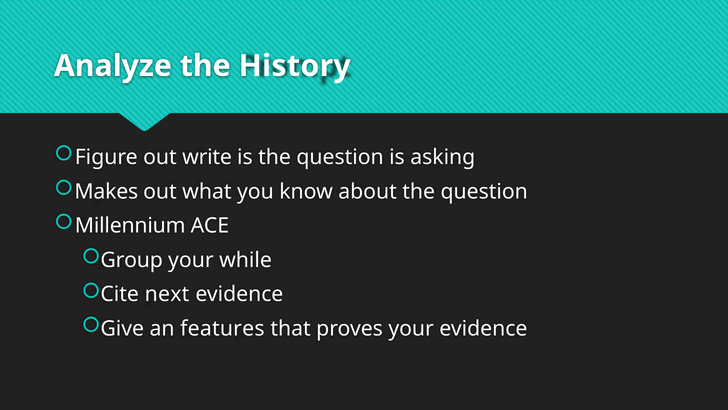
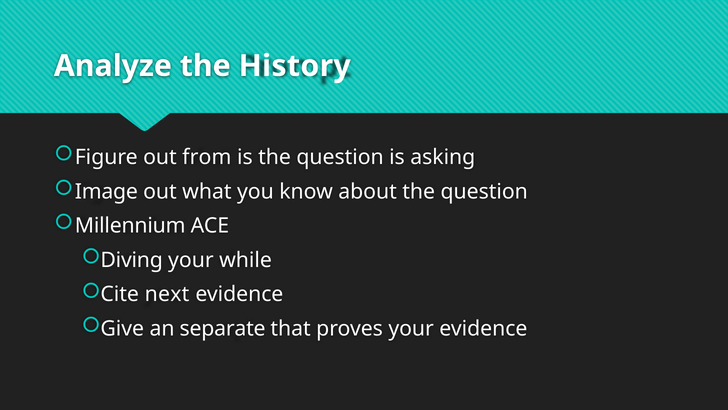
write: write -> from (207, 157)
Makes: Makes -> Image (106, 191)
Group: Group -> Diving (132, 260)
features: features -> separate (223, 328)
